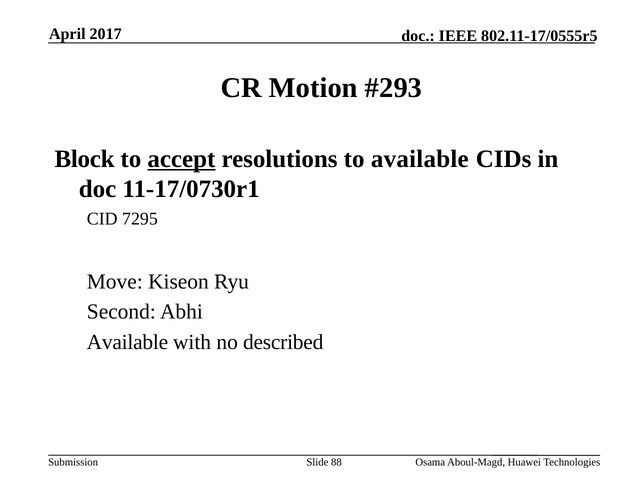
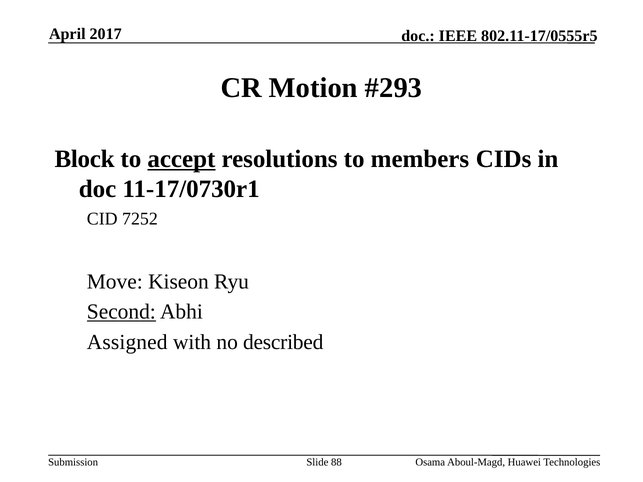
to available: available -> members (420, 159)
7295: 7295 -> 7252 (140, 219)
Second underline: none -> present (121, 312)
Available: Available -> Assigned (127, 342)
